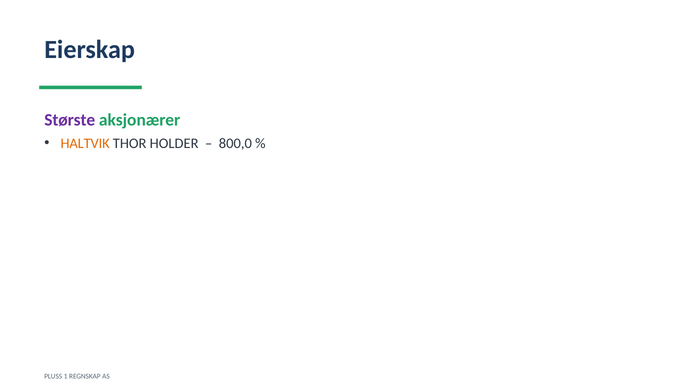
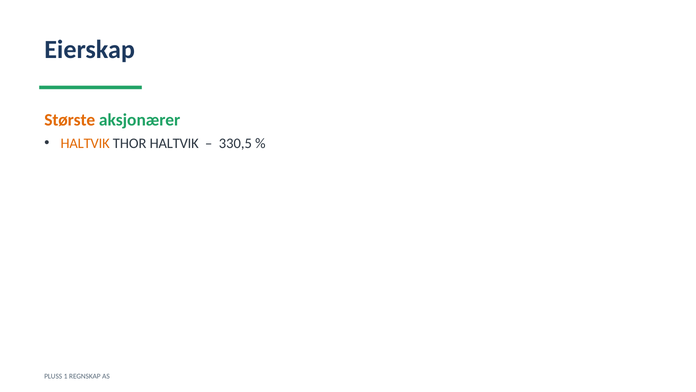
Største colour: purple -> orange (70, 120)
THOR HOLDER: HOLDER -> HALTVIK (174, 143)
800,0: 800,0 -> 330,5 (235, 143)
